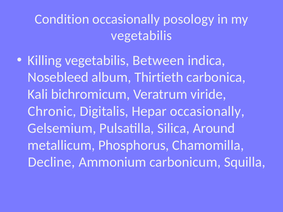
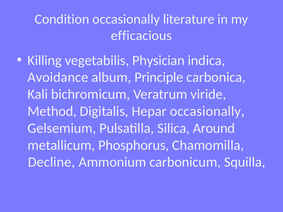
posology: posology -> literature (189, 19)
vegetabilis: vegetabilis -> efficacious (141, 36)
Between: Between -> Physician (159, 60)
Nosebleed: Nosebleed -> Avoidance (58, 77)
Thirtieth: Thirtieth -> Principle (159, 77)
Chronic: Chronic -> Method (52, 111)
